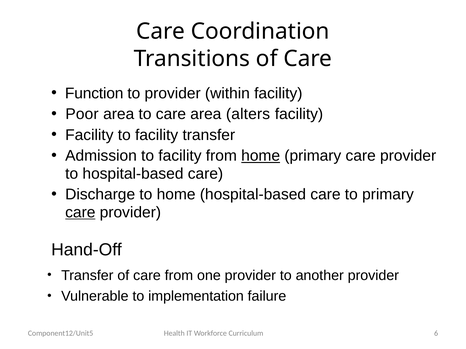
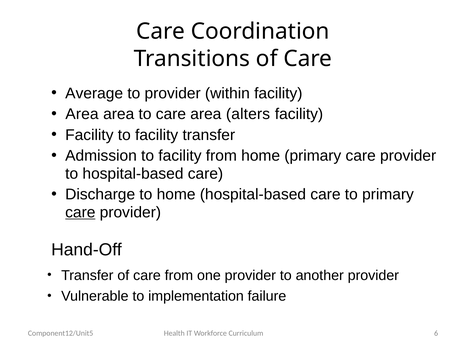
Function: Function -> Average (94, 94)
Poor: Poor -> Area (82, 114)
home underline: present -> none (261, 156)
